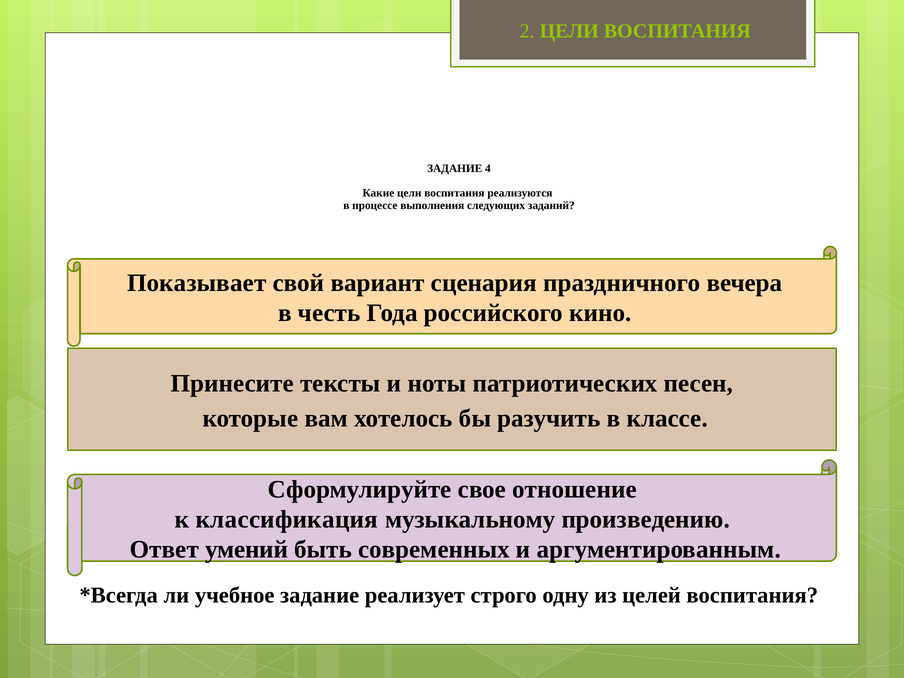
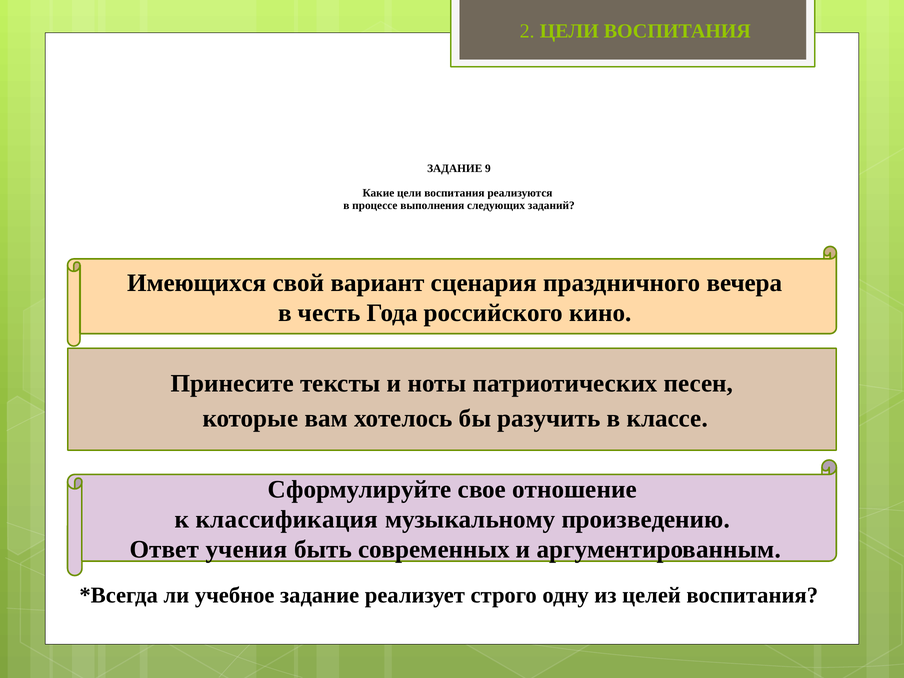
4: 4 -> 9 (488, 169)
Показывает: Показывает -> Имеющихся (197, 283)
умений: умений -> учения (246, 550)
